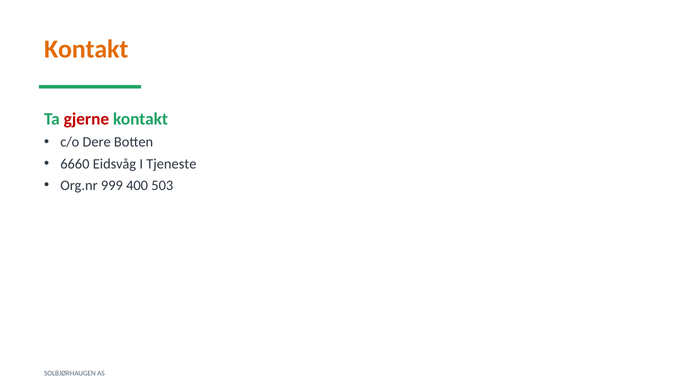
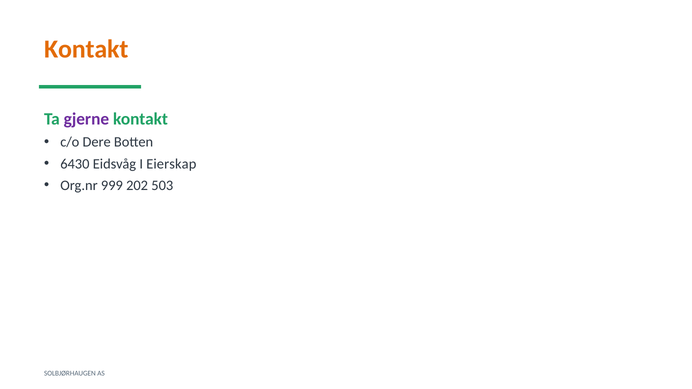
gjerne colour: red -> purple (86, 119)
6660: 6660 -> 6430 (75, 164)
Tjeneste: Tjeneste -> Eierskap (171, 164)
400: 400 -> 202 (137, 186)
